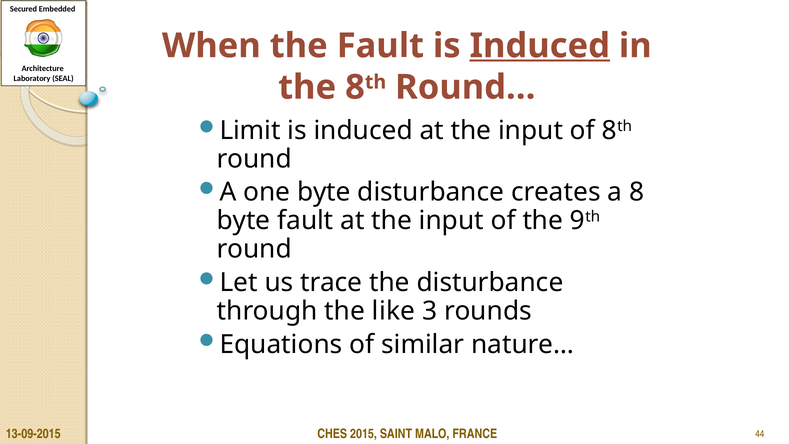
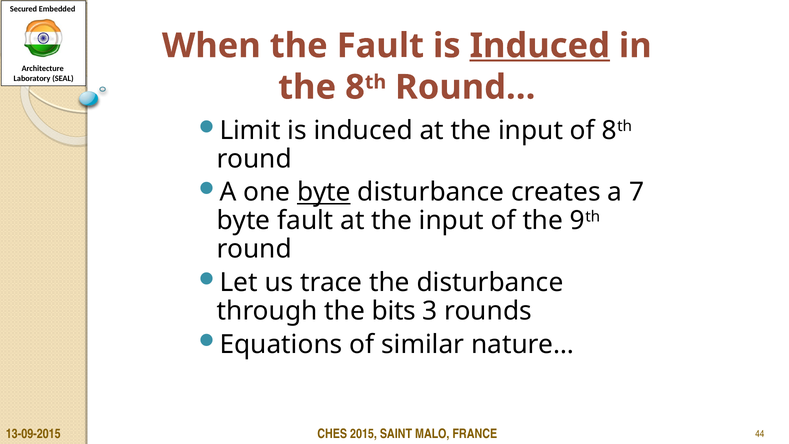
byte underline: none -> present (324, 192)
a 8: 8 -> 7 (637, 192)
like: like -> bits (394, 311)
